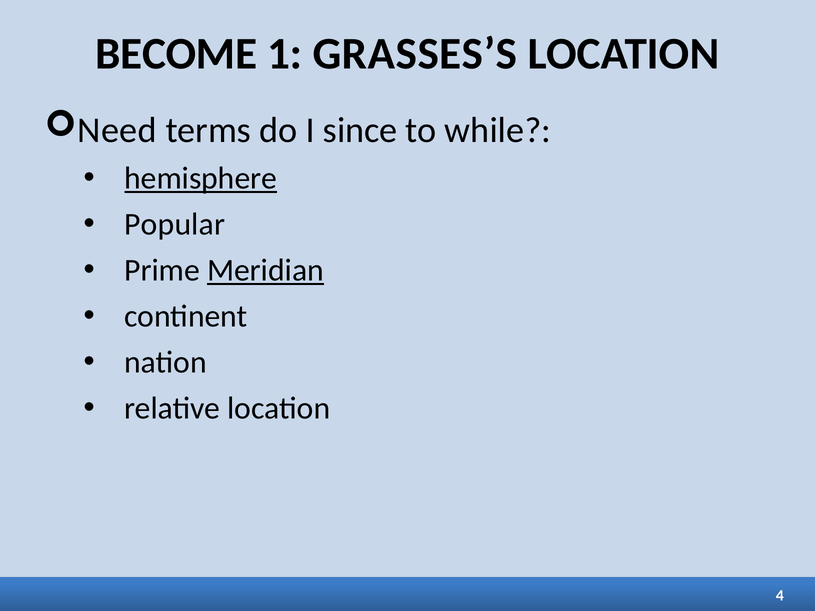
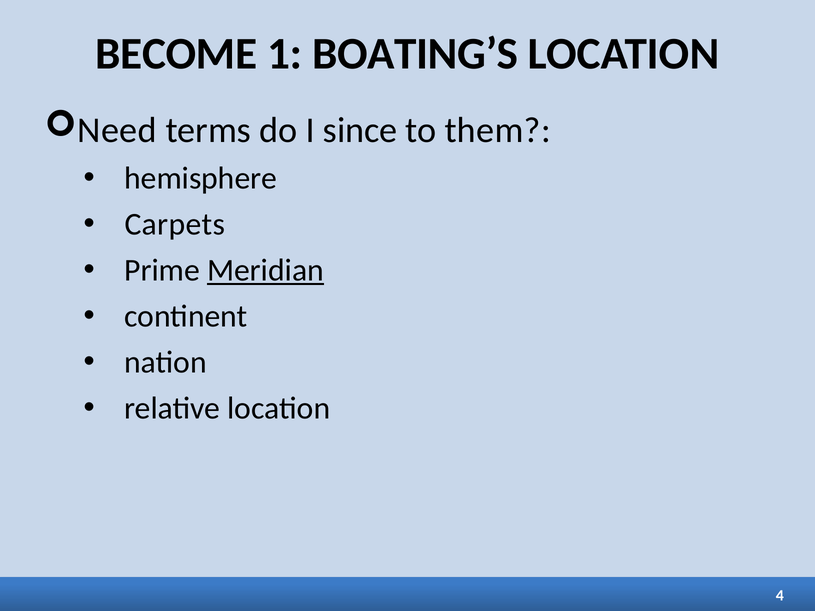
GRASSES’S: GRASSES’S -> BOATING’S (415, 54)
while: while -> them (498, 130)
hemisphere underline: present -> none (201, 179)
Popular: Popular -> Carpets (175, 225)
